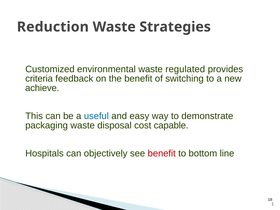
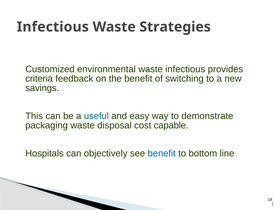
Reduction: Reduction -> Infectious (53, 27)
waste regulated: regulated -> infectious (185, 69)
achieve: achieve -> savings (42, 88)
benefit colour: red -> blue (162, 153)
